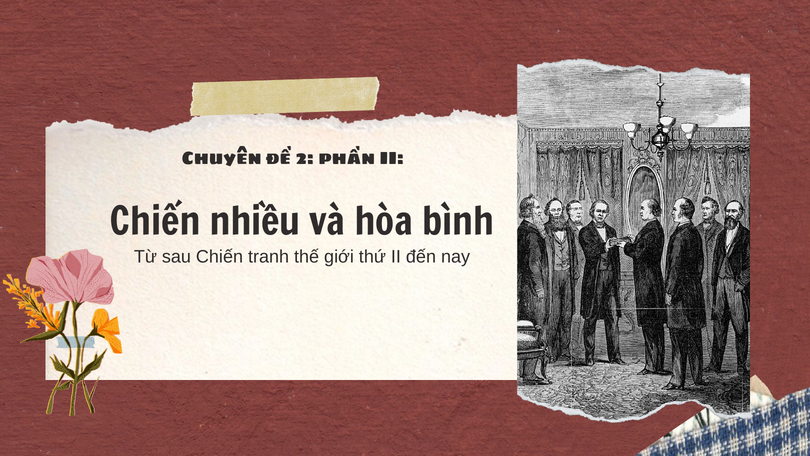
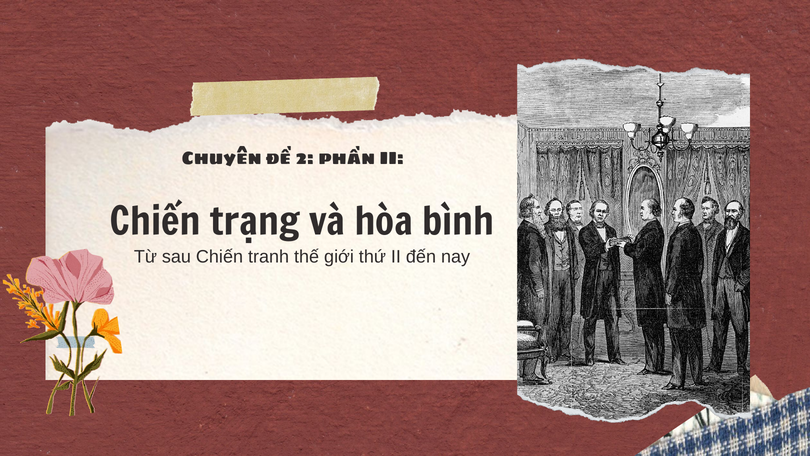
nhiều: nhiều -> trạng (255, 222)
